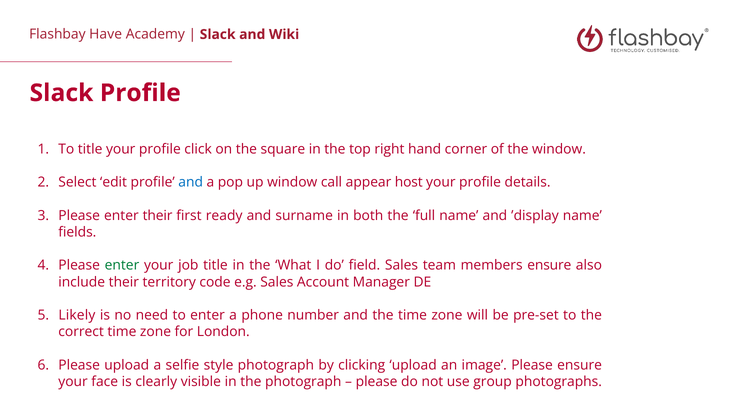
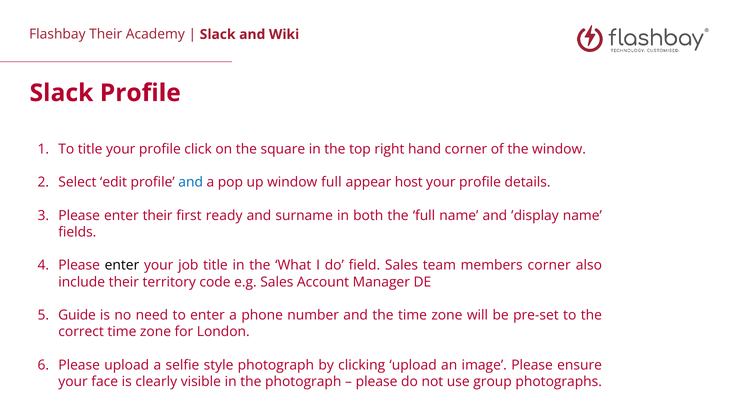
Have: Have -> Their (106, 34)
window call: call -> full (331, 182)
enter colour: green -> black (122, 265)
members ensure: ensure -> corner (549, 265)
Likely: Likely -> Guide (77, 315)
